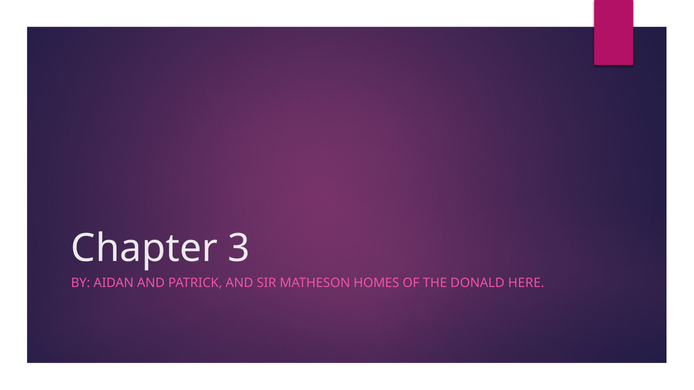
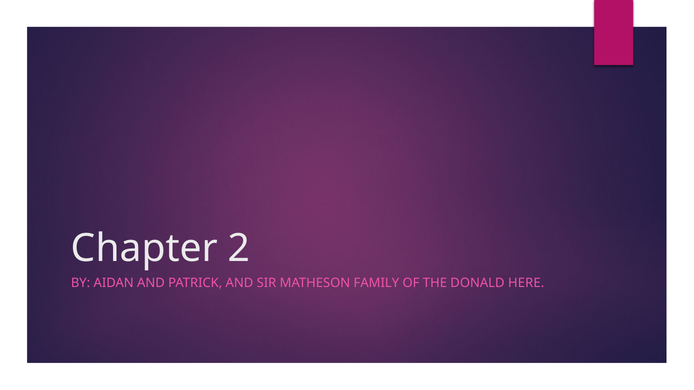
3: 3 -> 2 (239, 249)
HOMES: HOMES -> FAMILY (376, 283)
